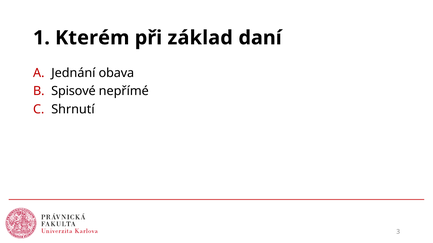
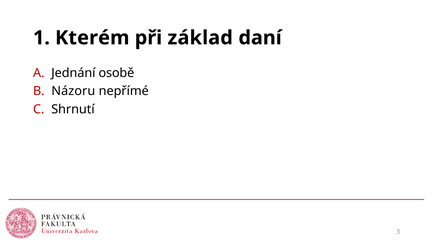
obava: obava -> osobě (116, 73)
Spisové: Spisové -> Názoru (73, 91)
